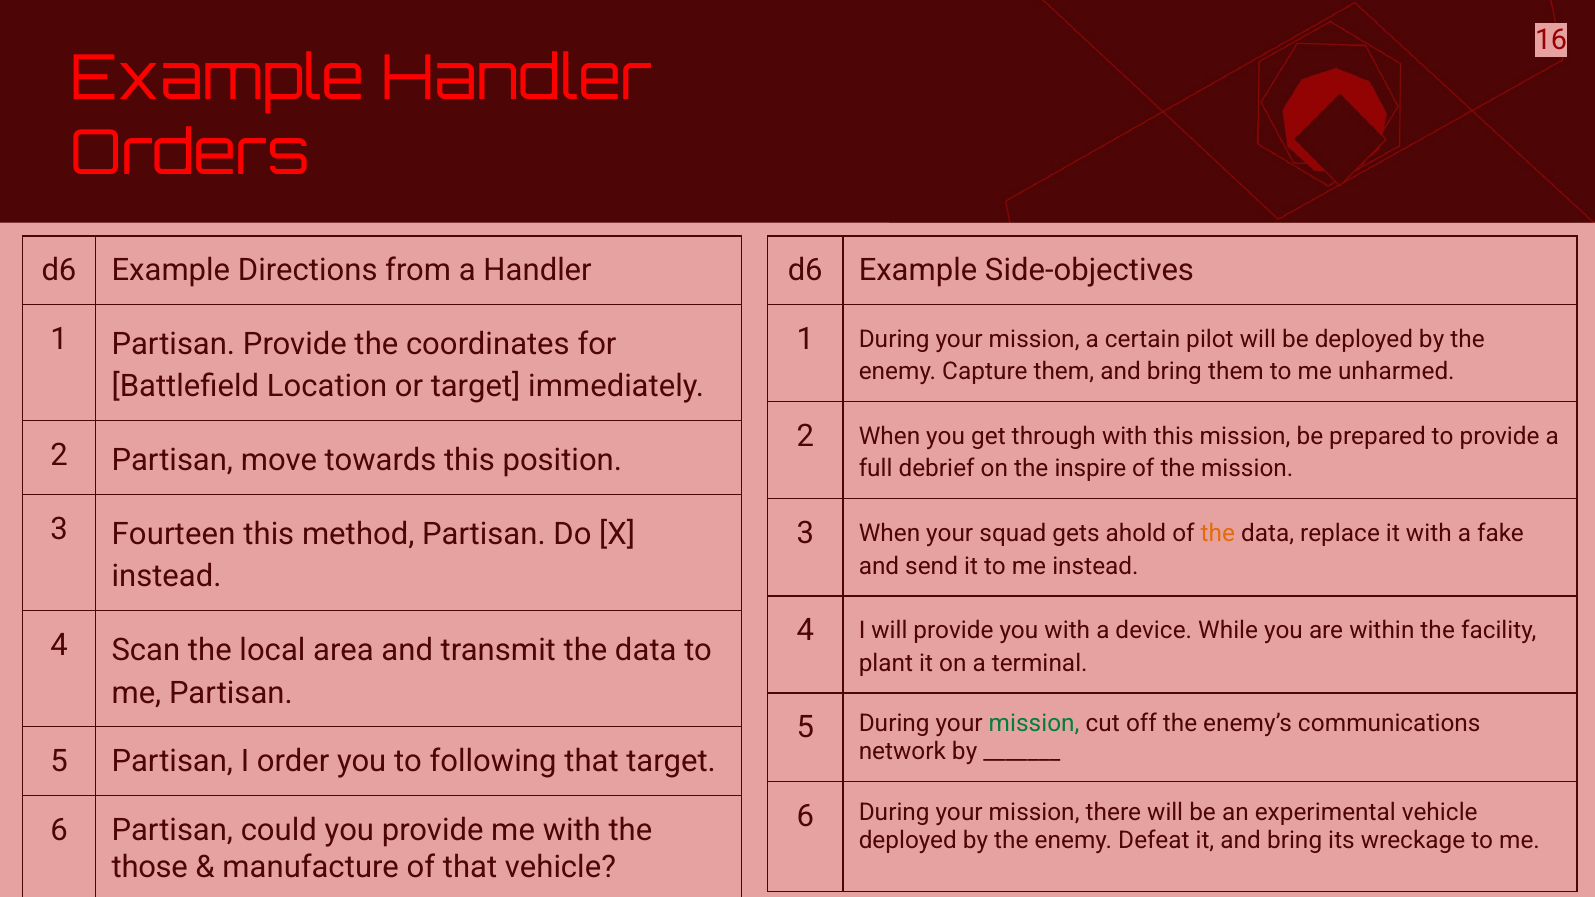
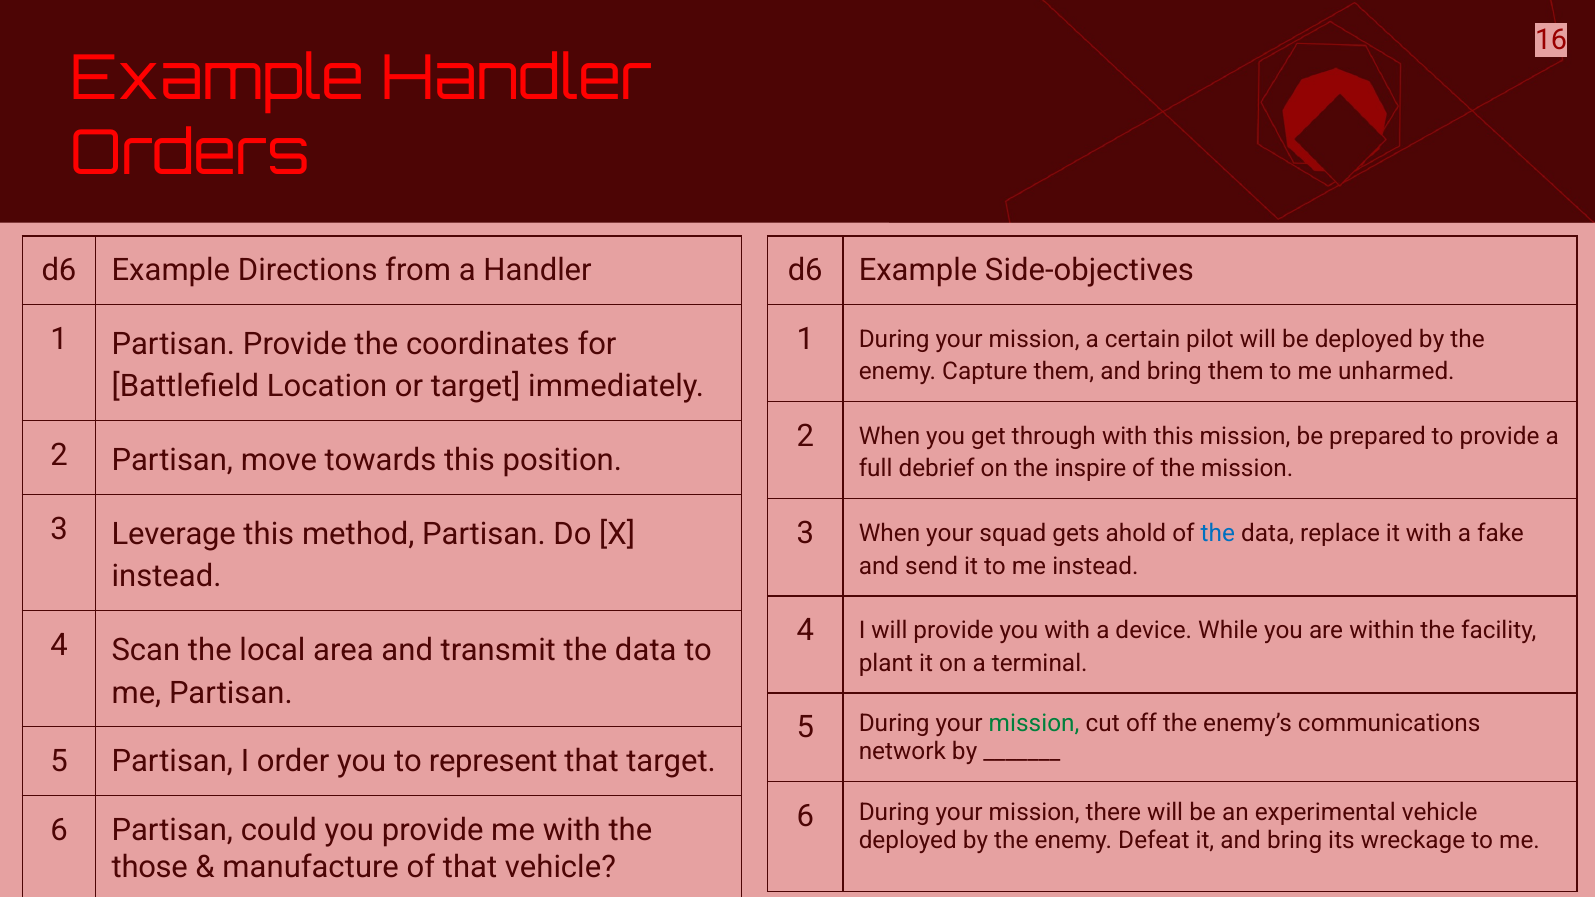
Fourteen: Fourteen -> Leverage (174, 535)
the colour: orange -> blue (1218, 534)
following: following -> represent (493, 761)
